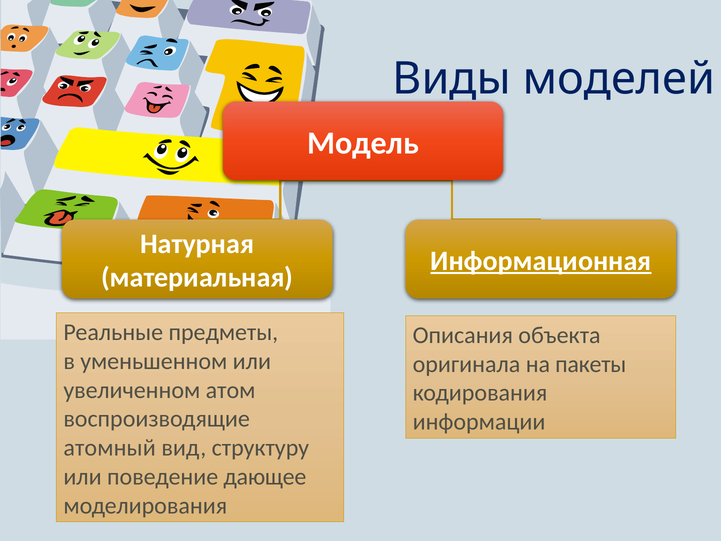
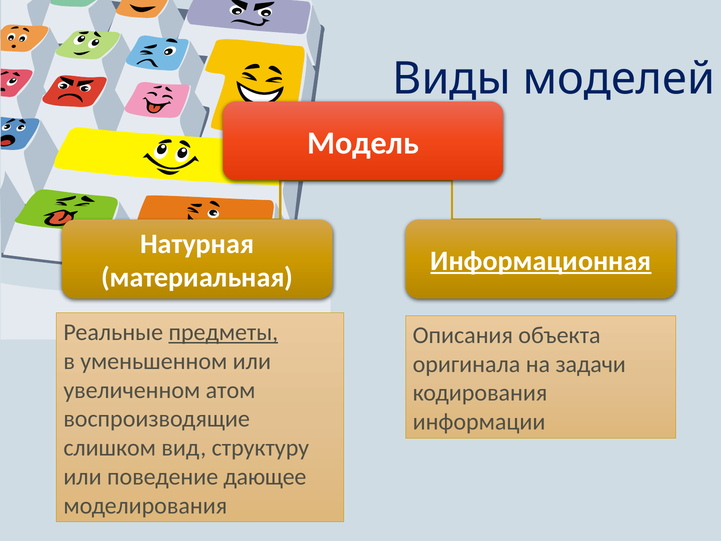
предметы underline: none -> present (223, 332)
пакеты: пакеты -> задачи (591, 364)
атомный: атомный -> слишком (110, 448)
